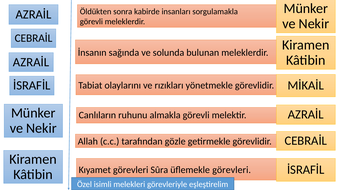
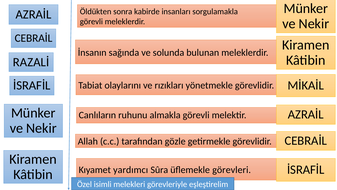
AZRAİL: AZRAİL -> RAZALİ (31, 62)
Kıyamet görevleri: görevleri -> yardımcı (131, 169)
